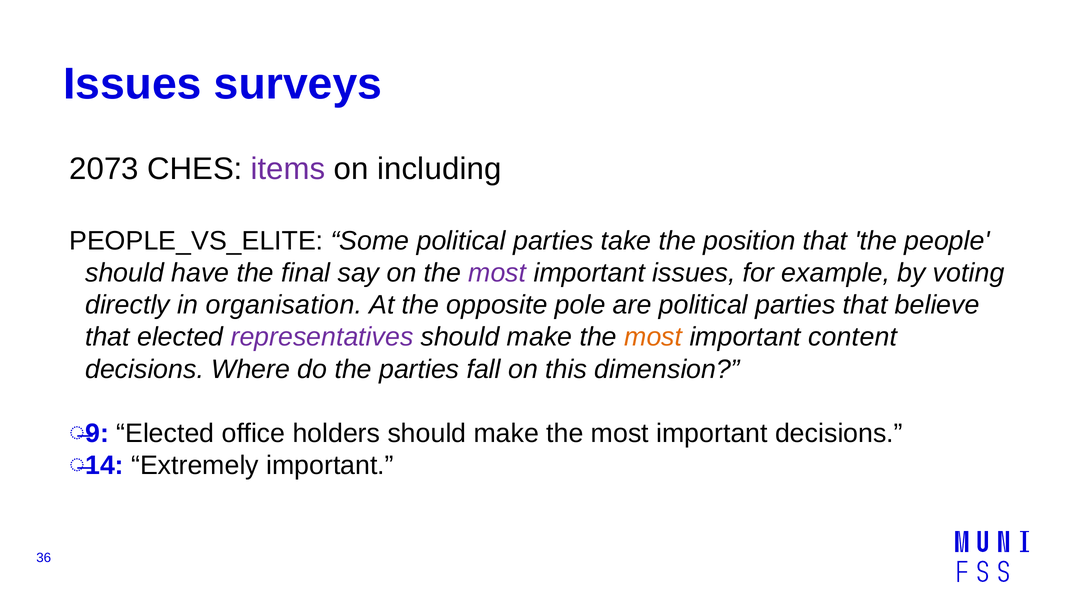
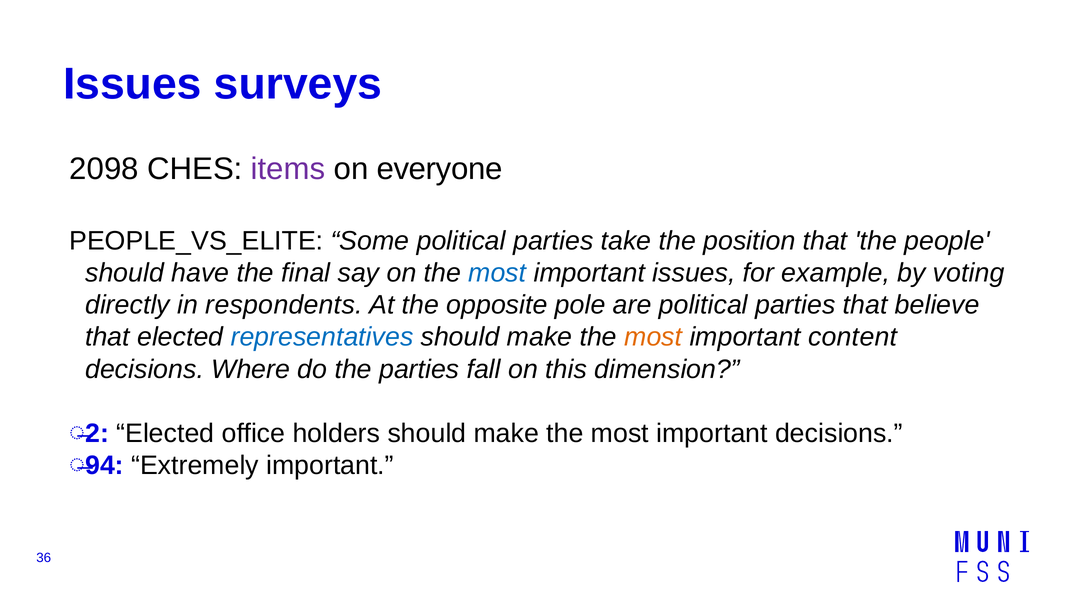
2073: 2073 -> 2098 (104, 169)
including: including -> everyone (440, 169)
most colour: purple -> blue (497, 273)
organisation: organisation -> respondents (284, 305)
representatives colour: purple -> blue (322, 337)
9: 9 -> 2 (97, 434)
14: 14 -> 94 (105, 466)
